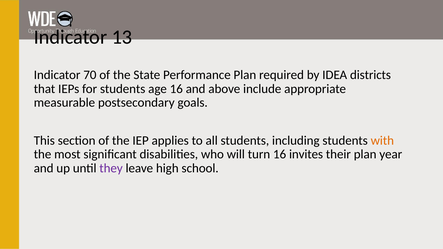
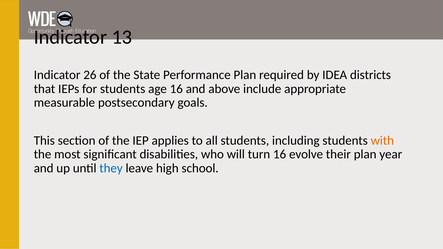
70: 70 -> 26 (90, 75)
invites: invites -> evolve (306, 154)
they colour: purple -> blue (111, 168)
